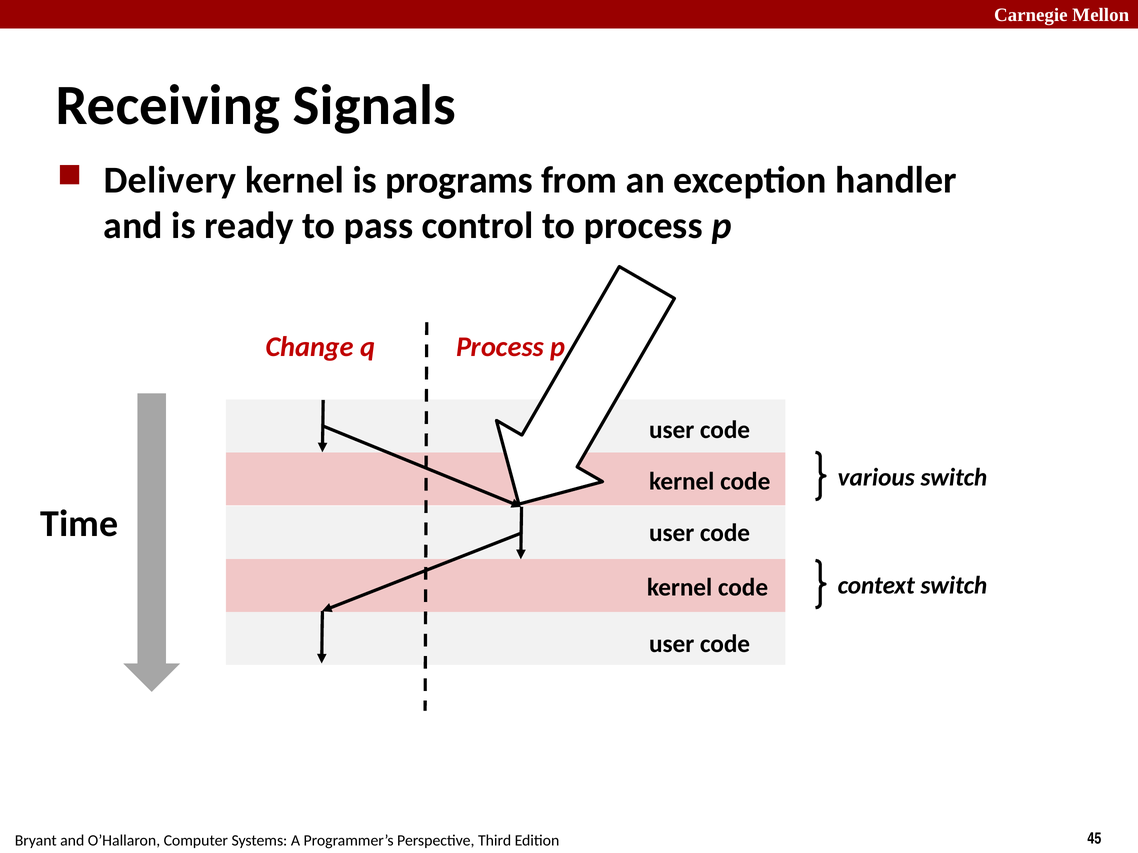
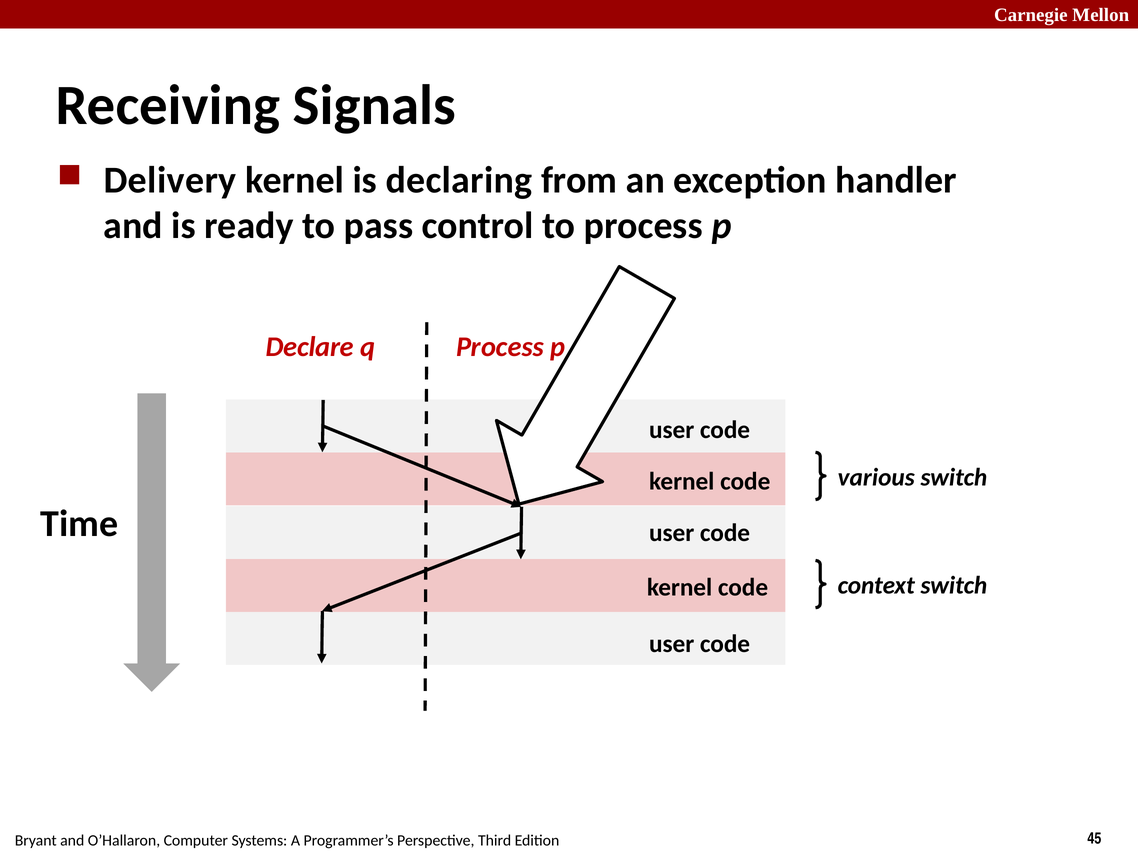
programs: programs -> declaring (459, 180)
Change: Change -> Declare (310, 347)
